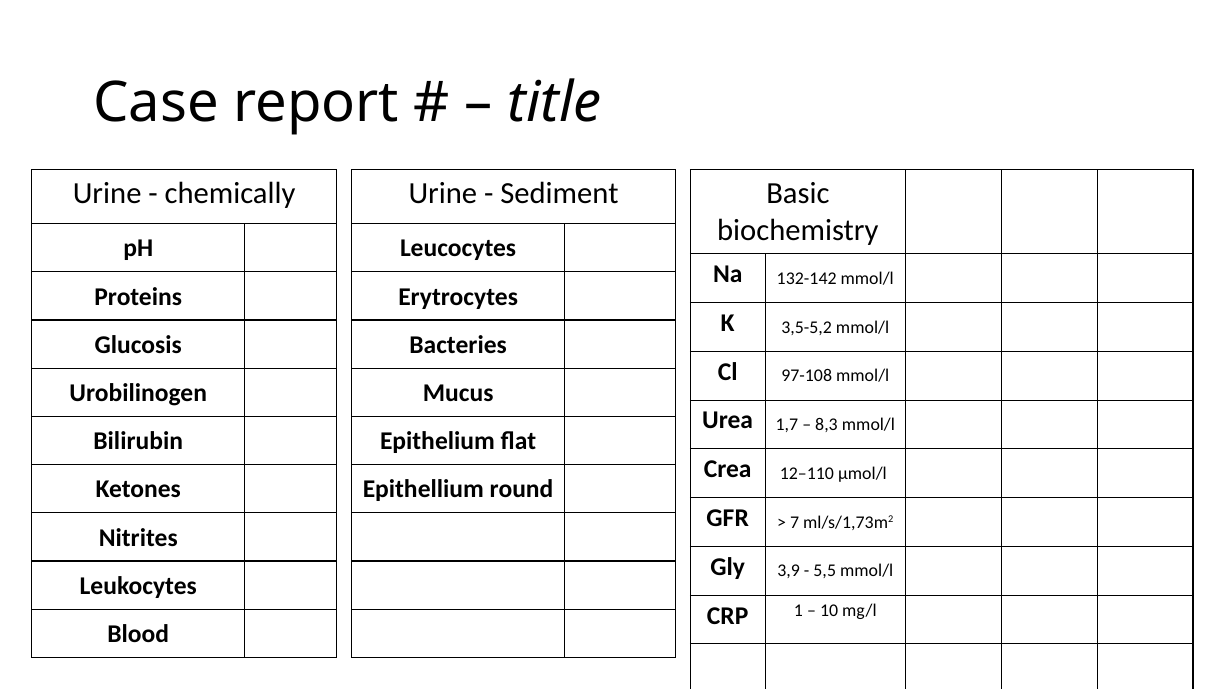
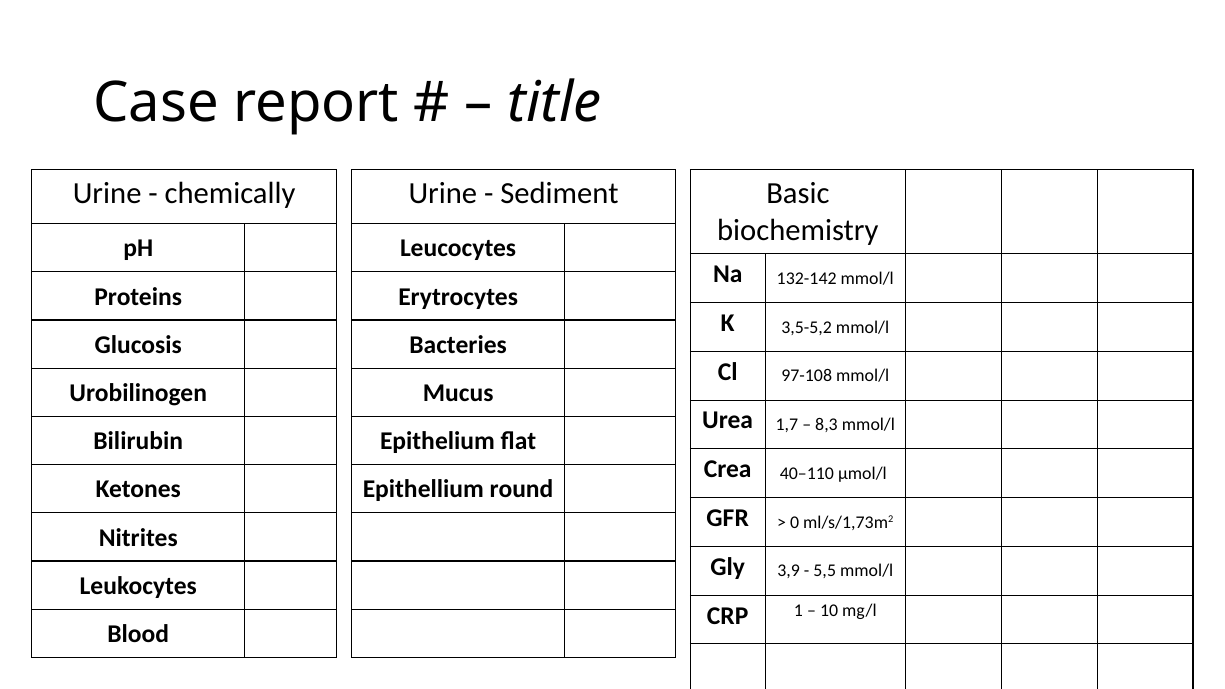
12–110: 12–110 -> 40–110 (807, 473)
7: 7 -> 0 (795, 522)
